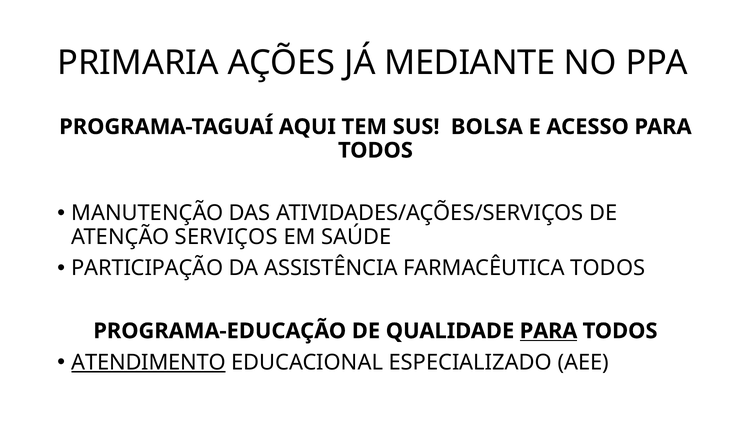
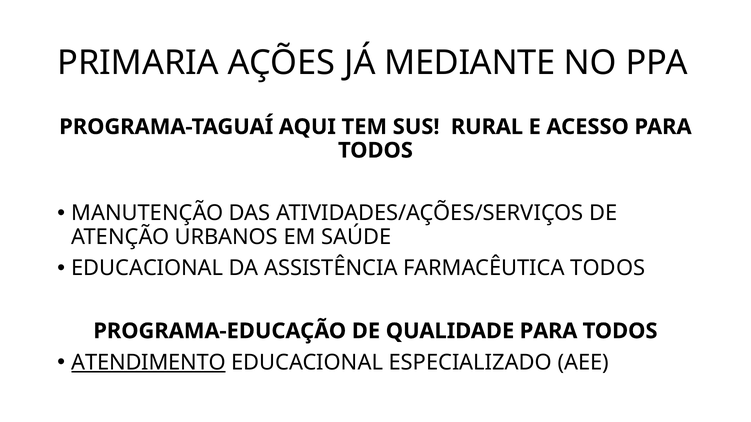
BOLSA: BOLSA -> RURAL (487, 127)
SERVIÇOS: SERVIÇOS -> URBANOS (226, 237)
PARTICIPAÇÃO: PARTICIPAÇÃO -> EDUCACIONAL (147, 268)
PARA underline: present -> none (549, 331)
